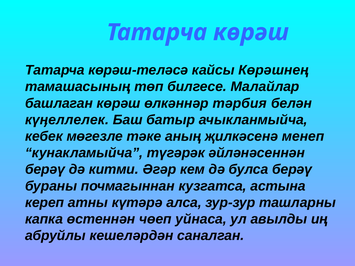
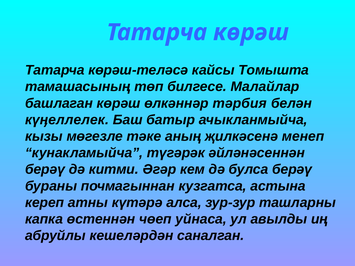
Көрәшнең: Көрәшнең -> Томышта (274, 70)
кебек: кебек -> кызы (44, 136)
